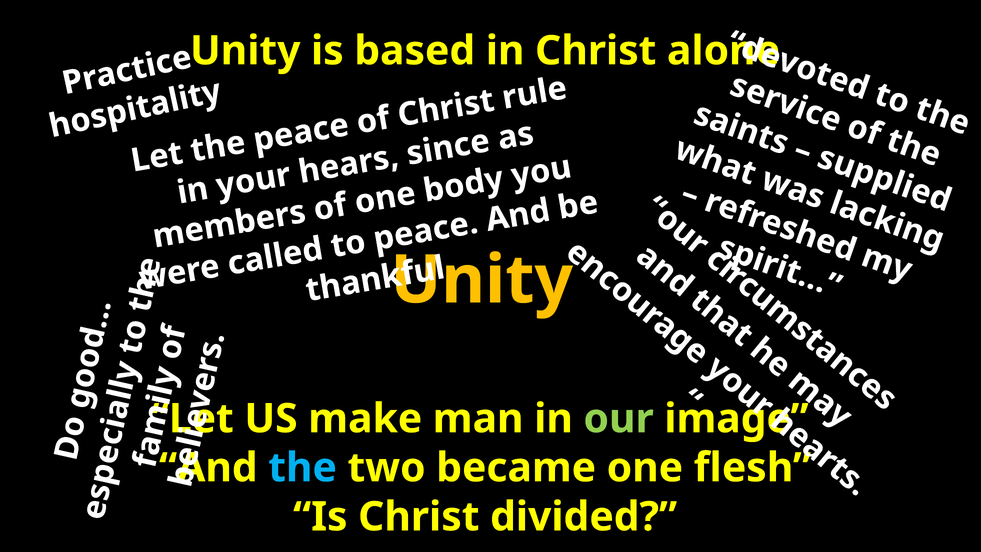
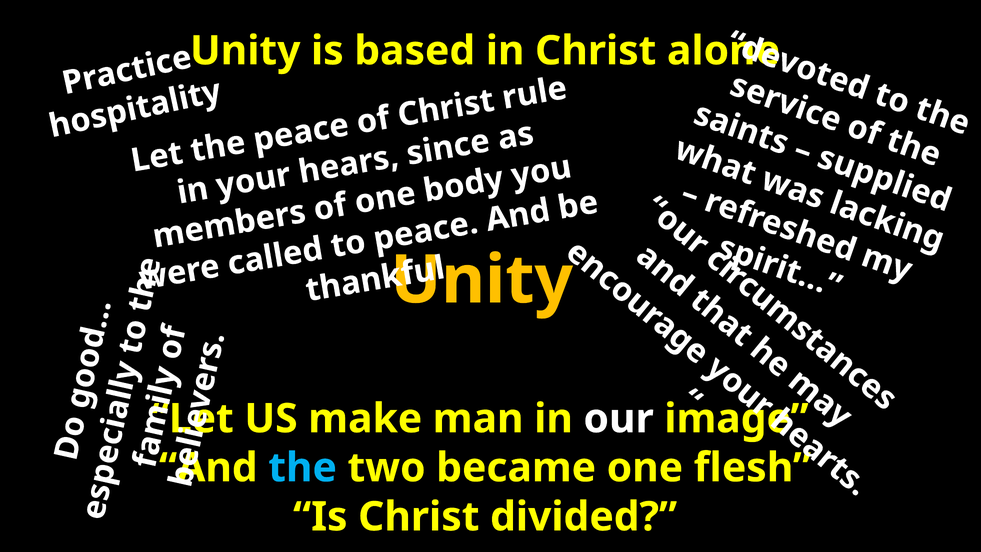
our colour: light green -> white (619, 419)
